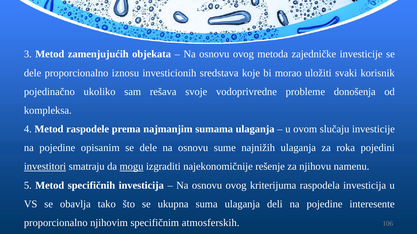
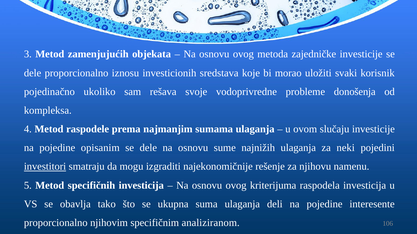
roka: roka -> neki (346, 148)
mogu underline: present -> none (132, 167)
atmosferskih: atmosferskih -> analiziranom (211, 223)
